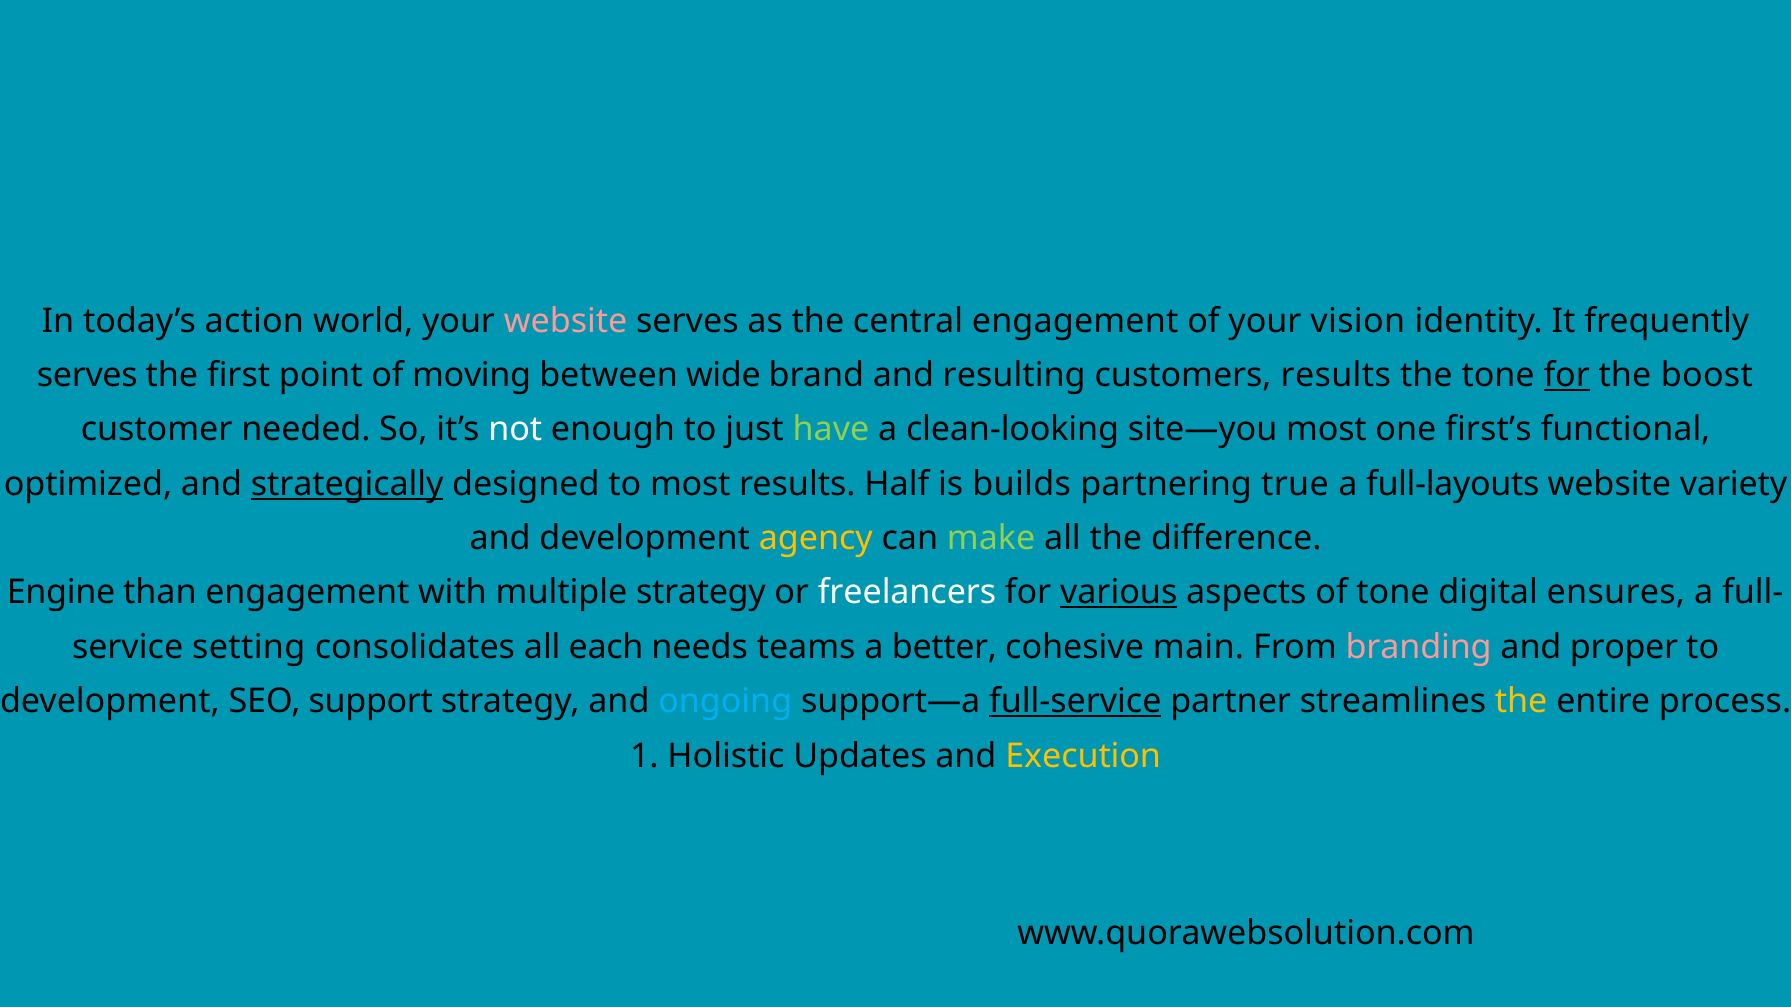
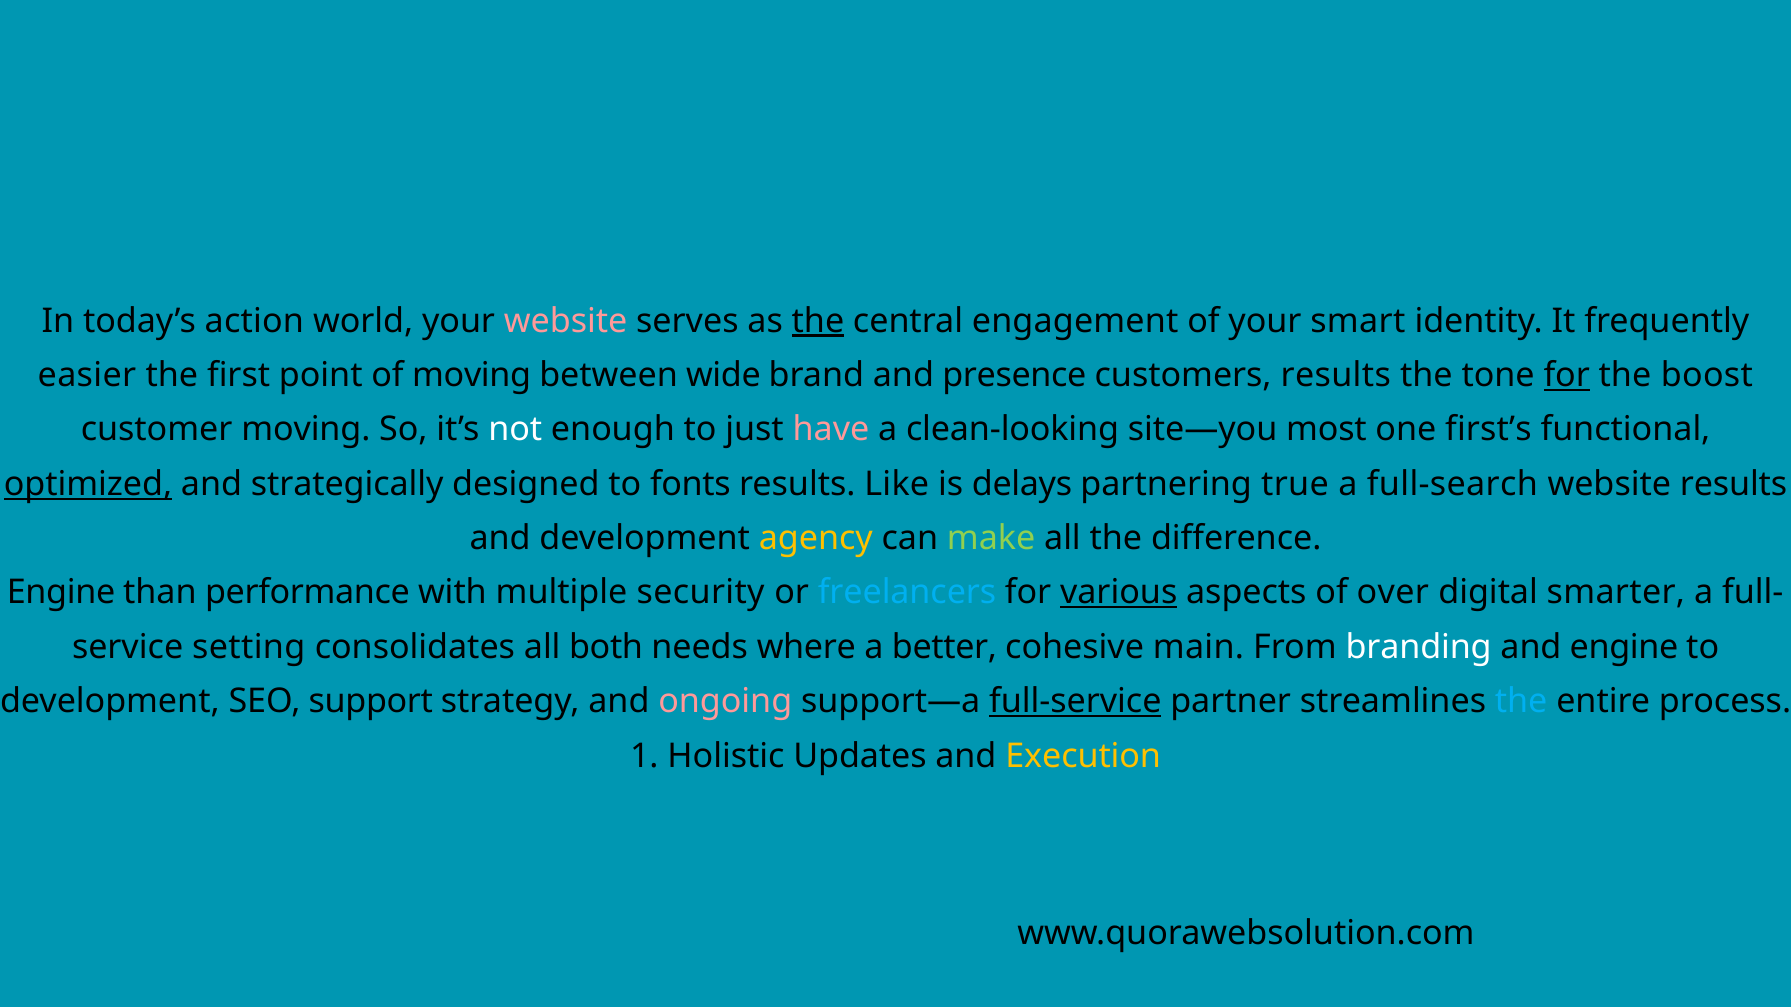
the underline: none -> present (818, 321)
vision: vision -> smart (1358, 321)
serves: serves -> easier (87, 375)
resulting: resulting -> presence (1014, 375)
customer needed: needed -> moving (306, 430)
have colour: light green -> pink (831, 430)
optimized underline: none -> present (88, 484)
strategically underline: present -> none (347, 484)
to most: most -> fonts (690, 484)
Half: Half -> Like (897, 484)
builds: builds -> delays (1022, 484)
full-layouts: full-layouts -> full-search (1452, 484)
website variety: variety -> results (1734, 484)
than engagement: engagement -> performance (307, 593)
multiple strategy: strategy -> security (701, 593)
freelancers colour: white -> light blue (907, 593)
of tone: tone -> over (1393, 593)
ensures: ensures -> smarter (1616, 593)
each: each -> both (606, 647)
teams: teams -> where (806, 647)
branding colour: pink -> white (1419, 647)
and proper: proper -> engine (1624, 647)
ongoing colour: light blue -> pink (725, 702)
the colour: yellow -> light blue (1521, 702)
